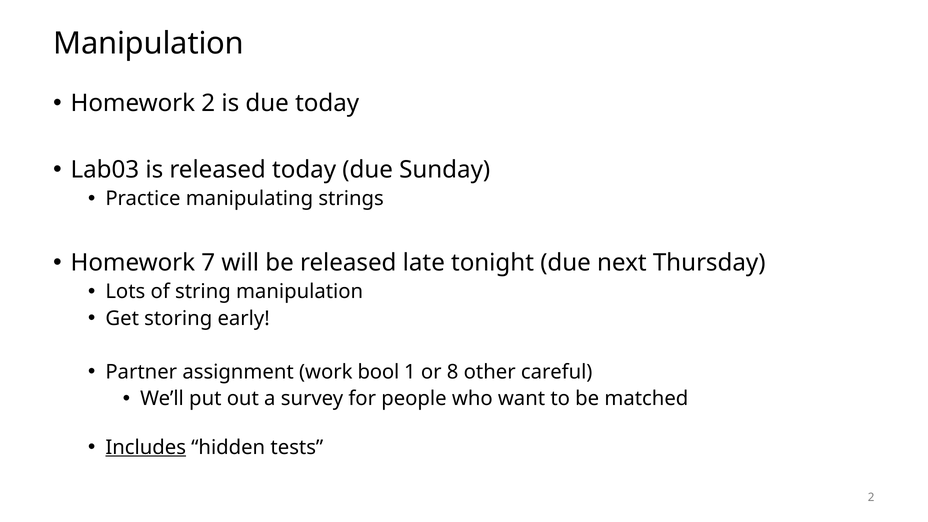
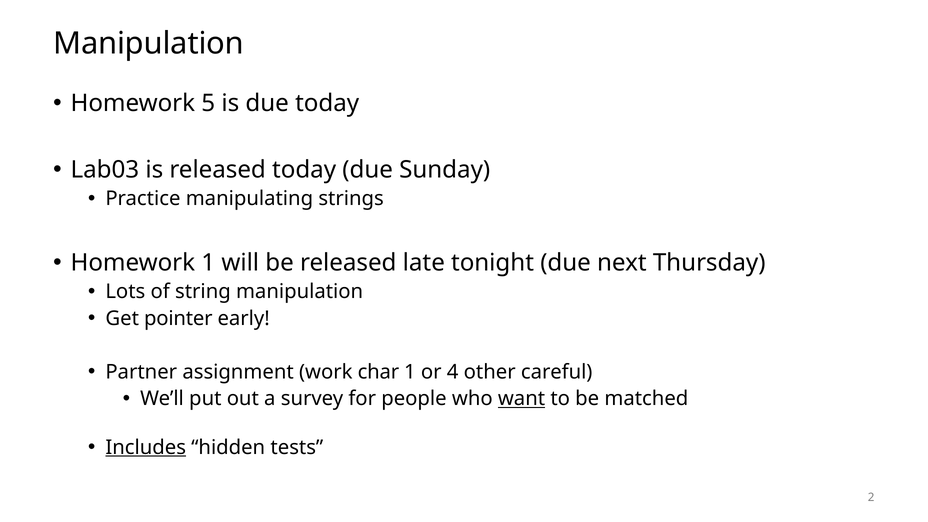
Homework 2: 2 -> 5 (208, 103)
Homework 7: 7 -> 1 (208, 263)
storing: storing -> pointer (178, 318)
bool: bool -> char (378, 372)
8: 8 -> 4 (453, 372)
want underline: none -> present (522, 399)
